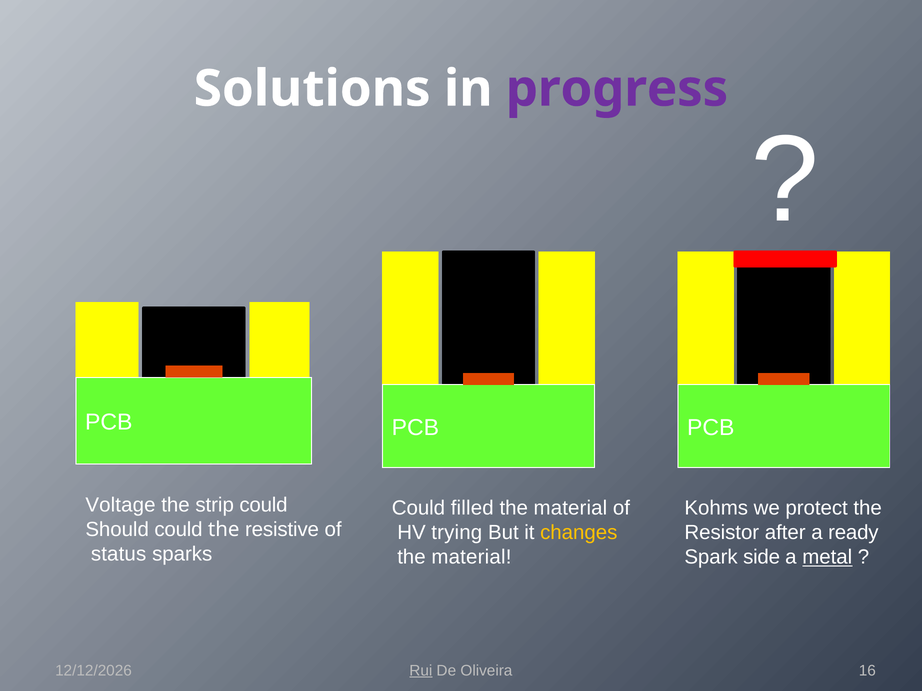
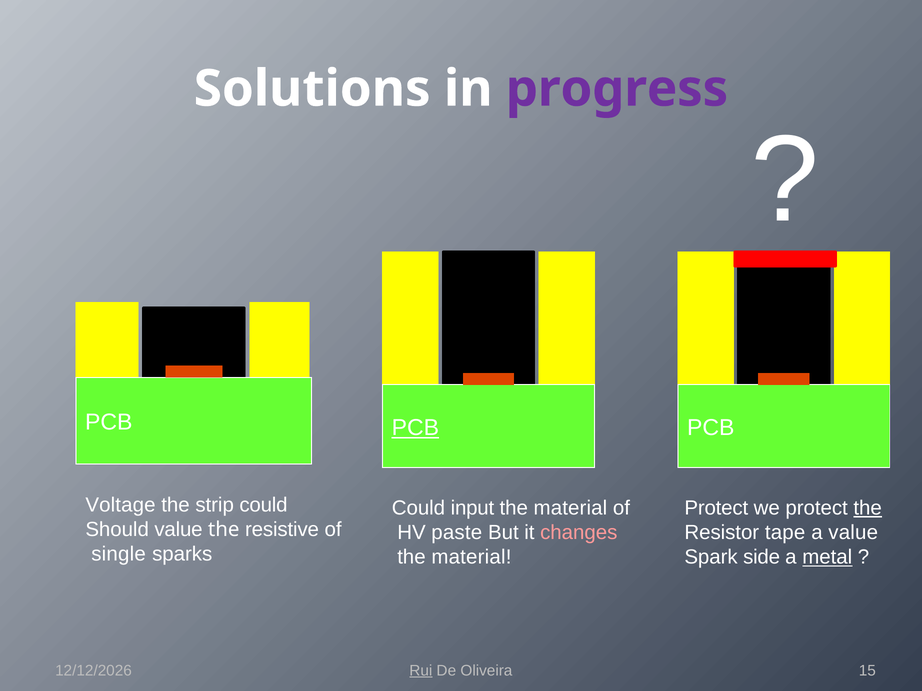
PCB underline: none -> present (415, 428)
filled: filled -> input (472, 508)
Kohms: Kohms -> Protect (716, 508)
the underline: none -> present (868, 508)
Should could: could -> value (179, 530)
trying: trying -> paste (457, 533)
changes colour: yellow -> pink (579, 533)
after: after -> tape (785, 533)
a ready: ready -> value (853, 533)
status: status -> single (119, 555)
16: 16 -> 15 (867, 671)
